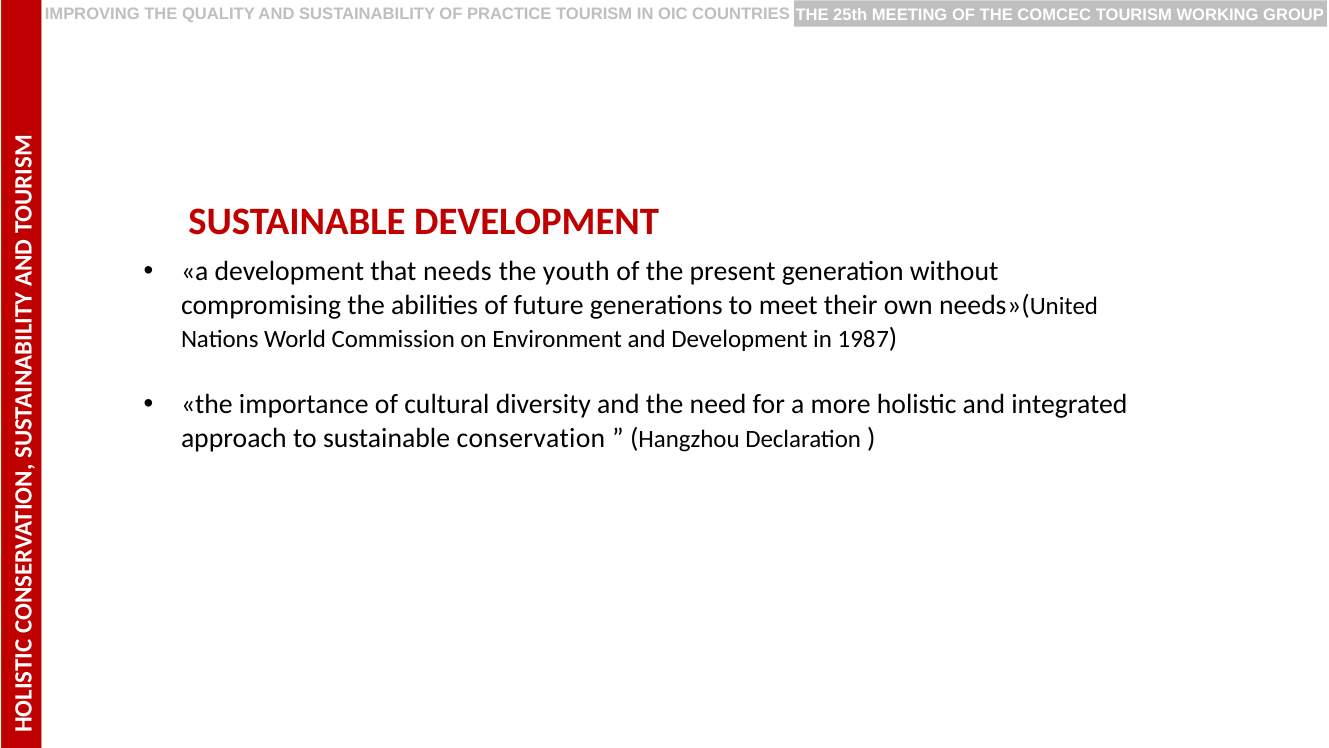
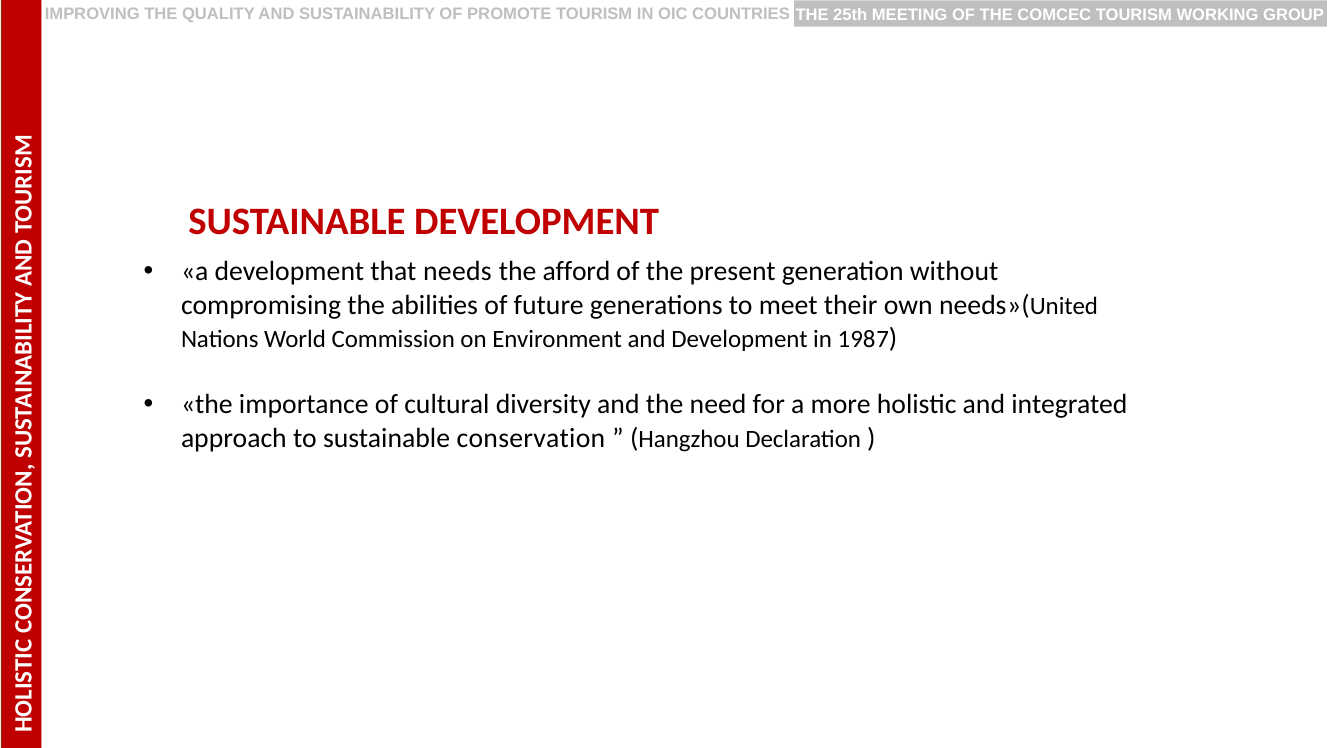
PRACTICE: PRACTICE -> PROMOTE (509, 14)
youth: youth -> afford (577, 272)
